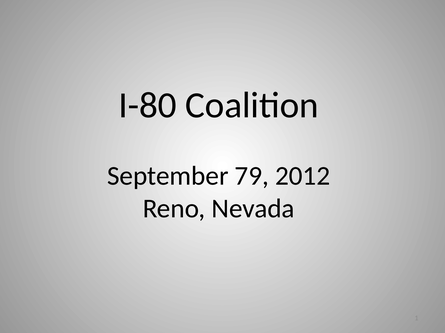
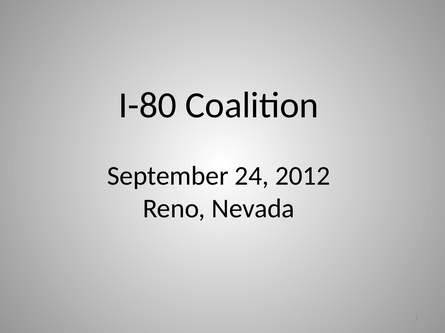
79: 79 -> 24 (252, 176)
